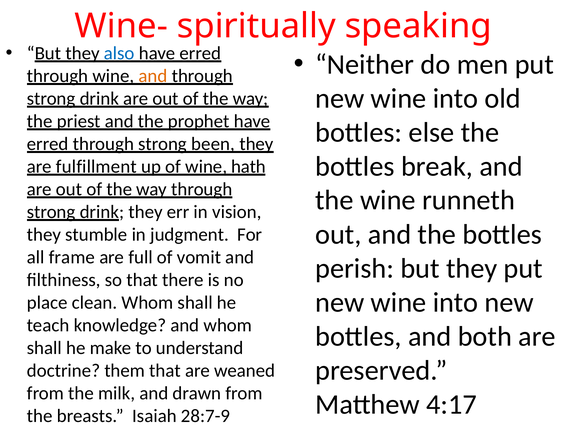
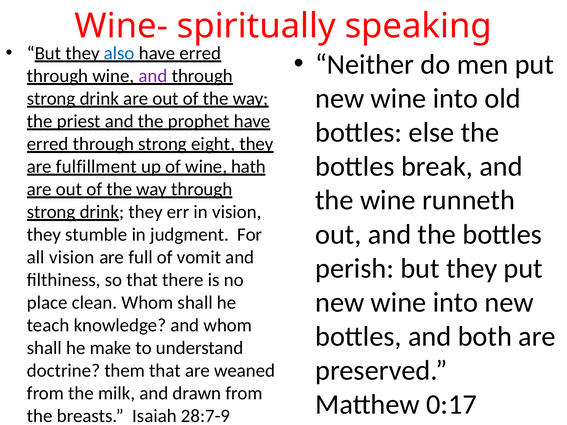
and colour: orange -> purple (153, 76)
been: been -> eight (213, 144)
all frame: frame -> vision (72, 257)
4:17: 4:17 -> 0:17 (451, 405)
